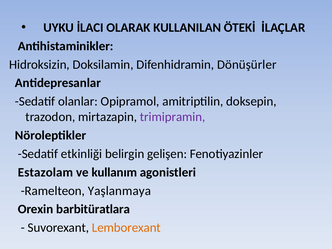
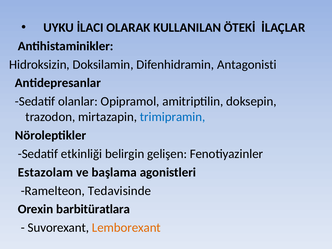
Dönüşürler: Dönüşürler -> Antagonisti (247, 65)
trimipramin colour: purple -> blue (173, 117)
kullanım: kullanım -> başlama (114, 172)
Yaşlanmaya: Yaşlanmaya -> Tedavisinde (119, 191)
